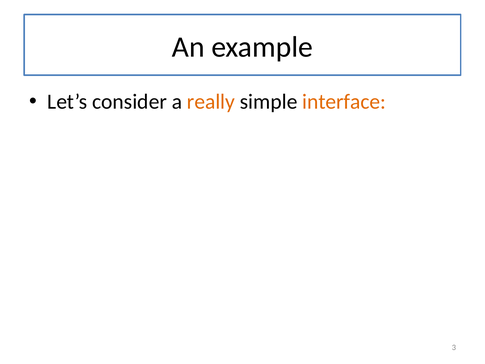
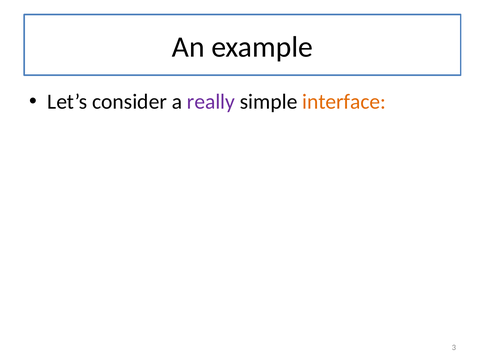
really colour: orange -> purple (211, 102)
